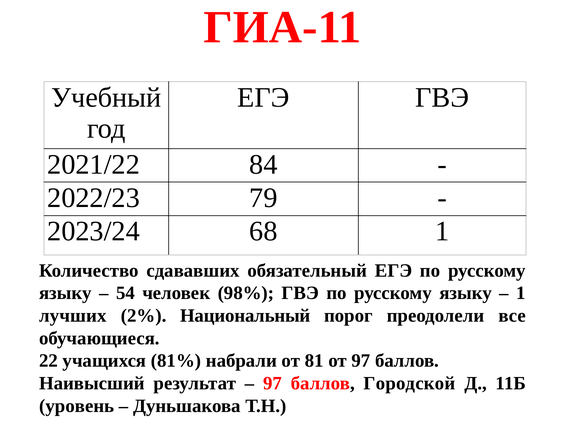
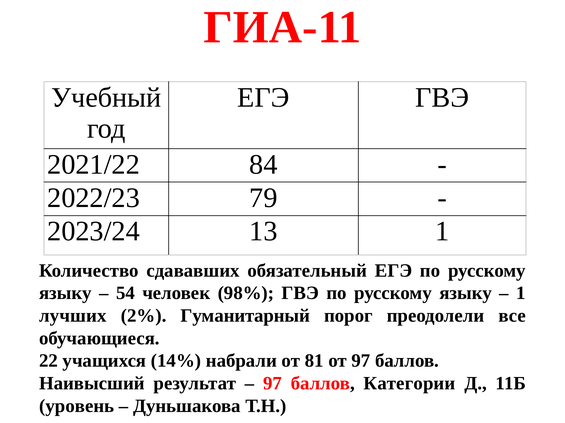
68: 68 -> 13 (263, 232)
Национальный: Национальный -> Гуманитарный (245, 316)
81%: 81% -> 14% (176, 361)
Городской: Городской -> Категории (410, 384)
